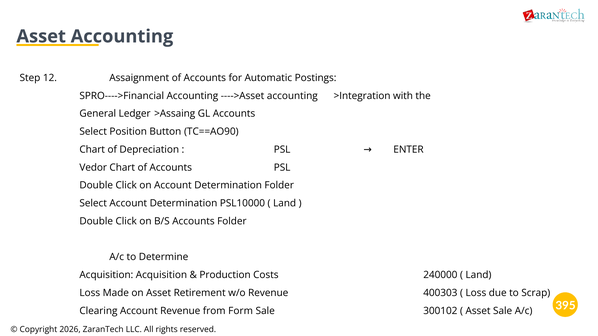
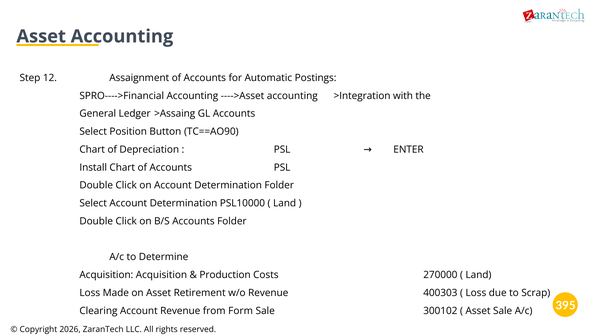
Vedor: Vedor -> Install (93, 168)
240000: 240000 -> 270000 (440, 275)
